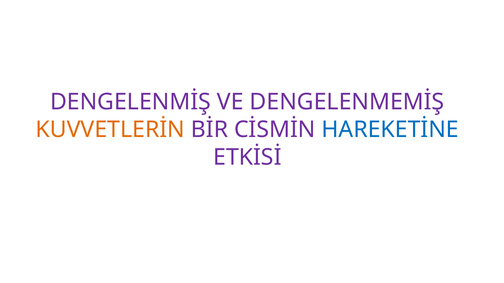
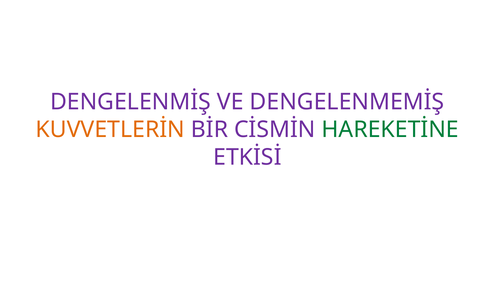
HAREKETİNE colour: blue -> green (390, 130)
